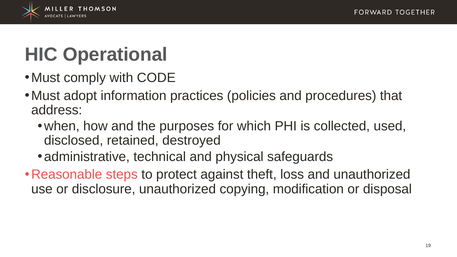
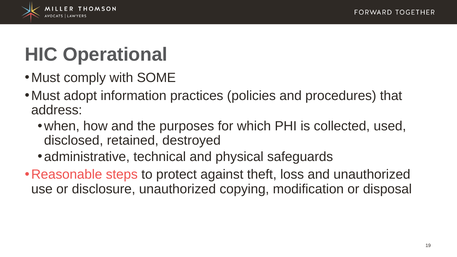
CODE: CODE -> SOME (156, 78)
